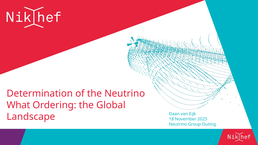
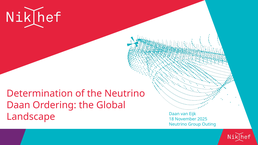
What: What -> Daan (18, 105)
